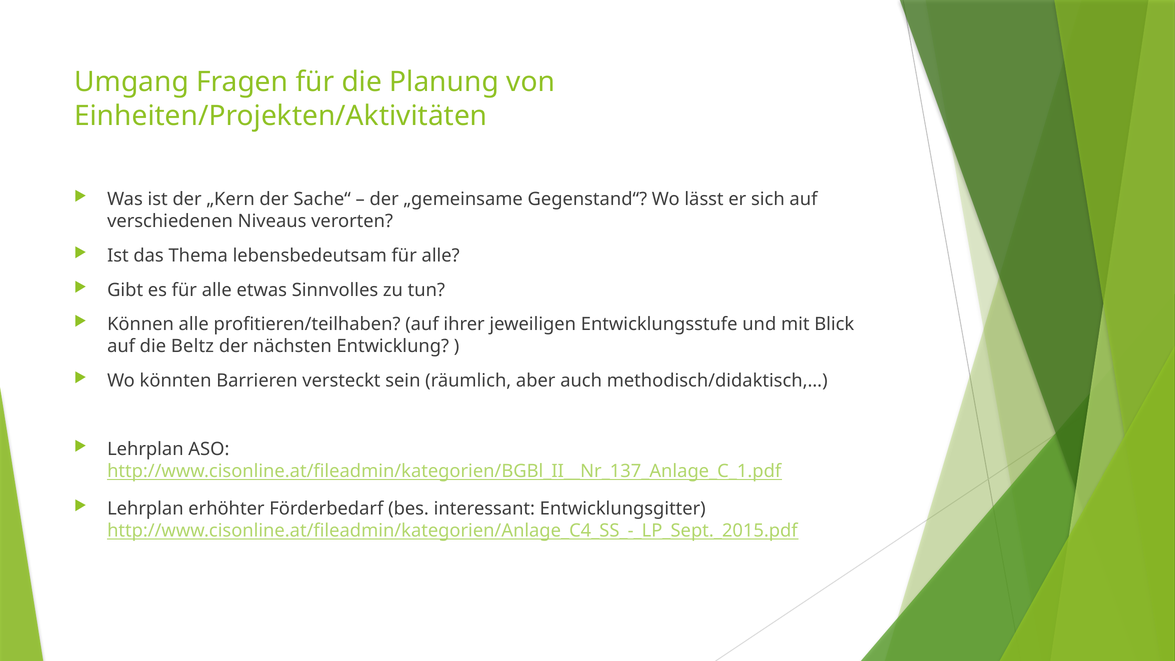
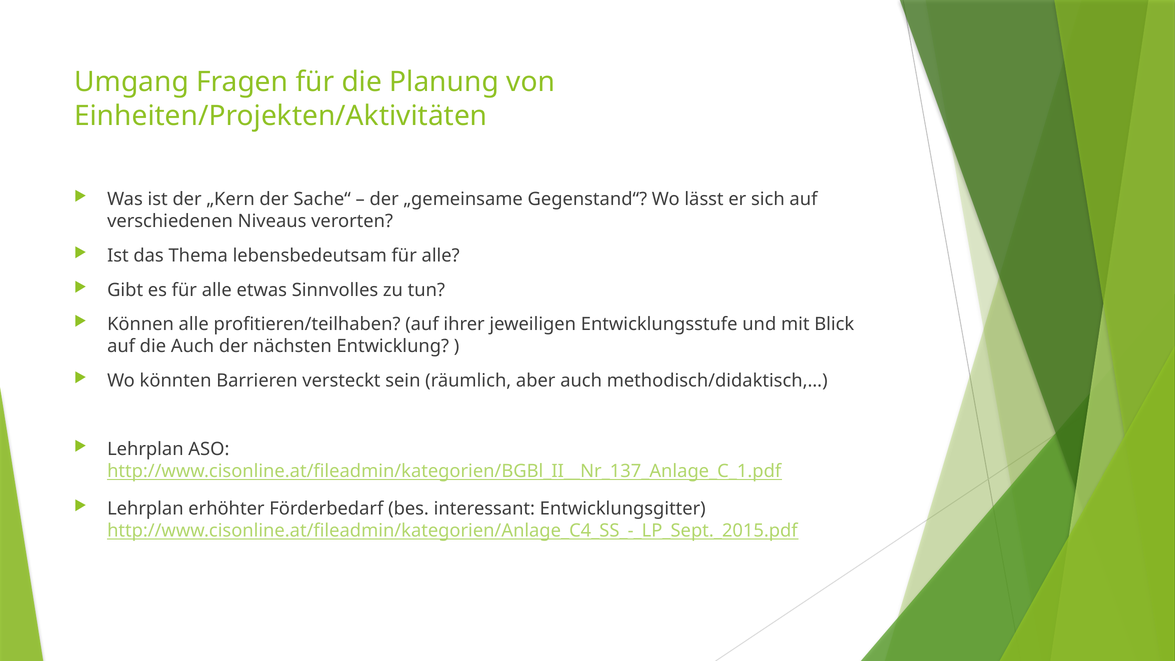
die Beltz: Beltz -> Auch (193, 346)
